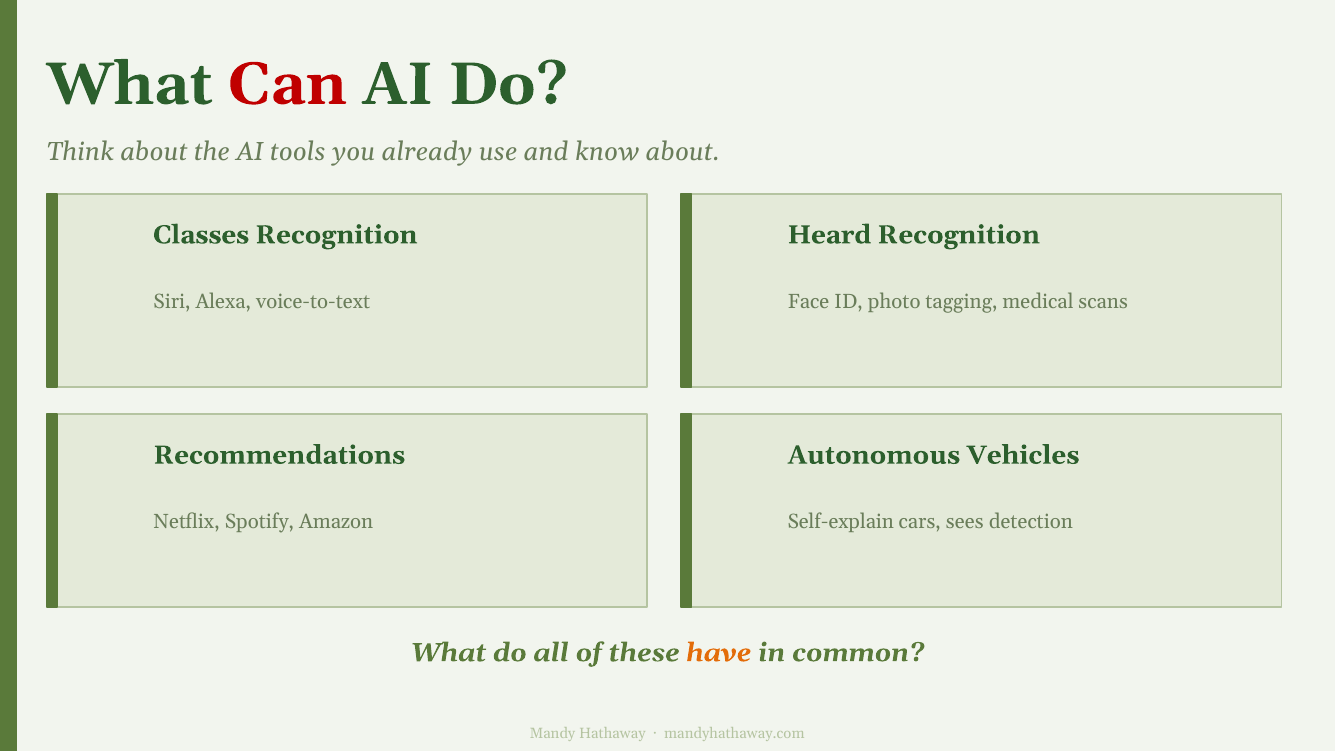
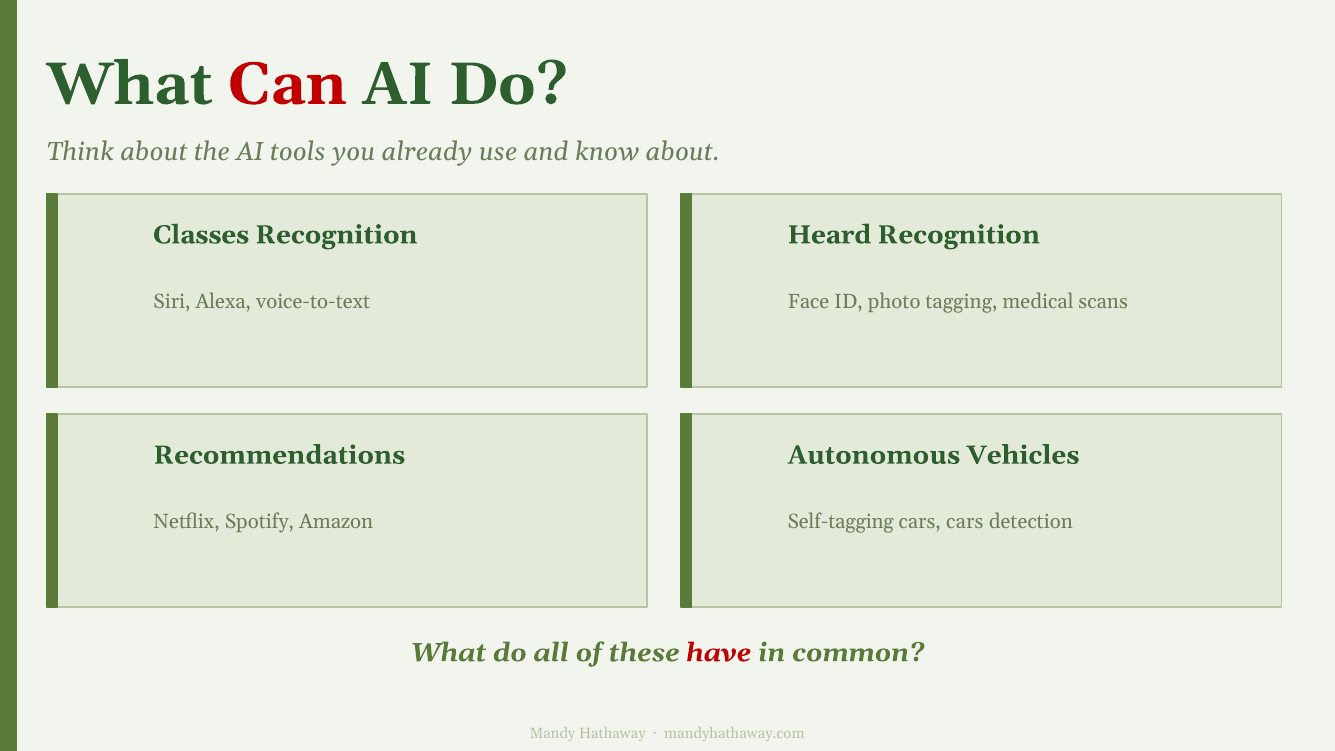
Self-explain: Self-explain -> Self-tagging (841, 522)
cars sees: sees -> cars (965, 522)
have colour: orange -> red (719, 653)
